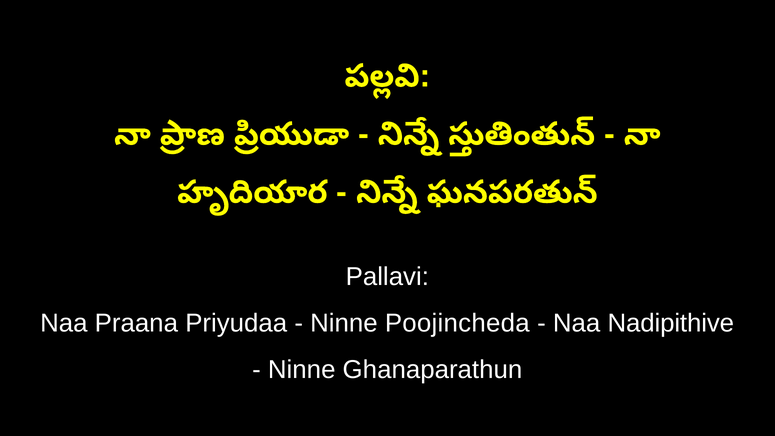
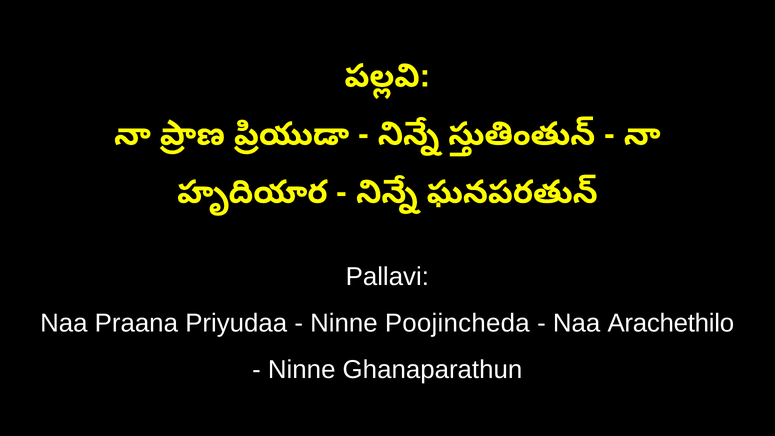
Nadipithive: Nadipithive -> Arachethilo (671, 323)
